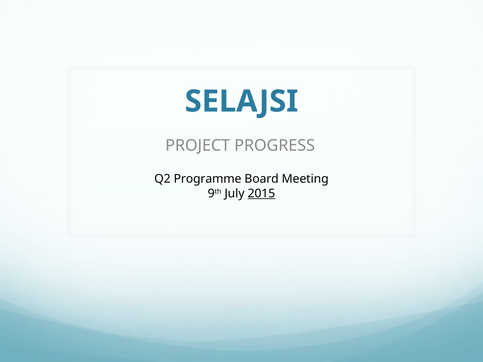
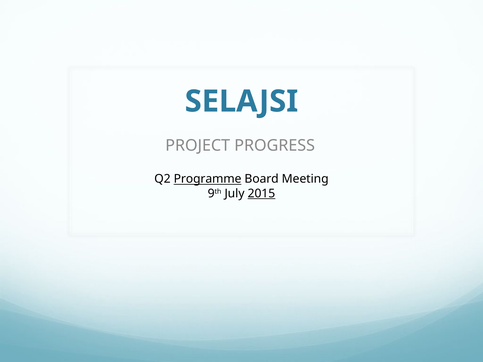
Programme underline: none -> present (208, 179)
